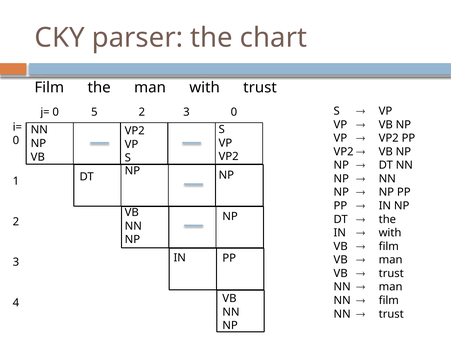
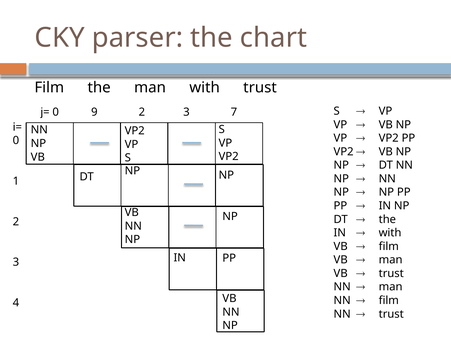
5: 5 -> 9 (94, 112)
3 0: 0 -> 7 (234, 112)
